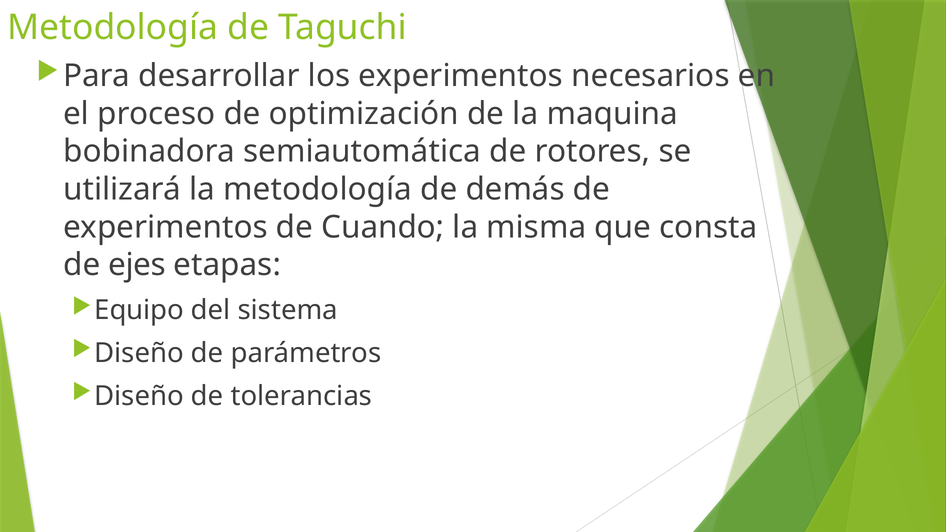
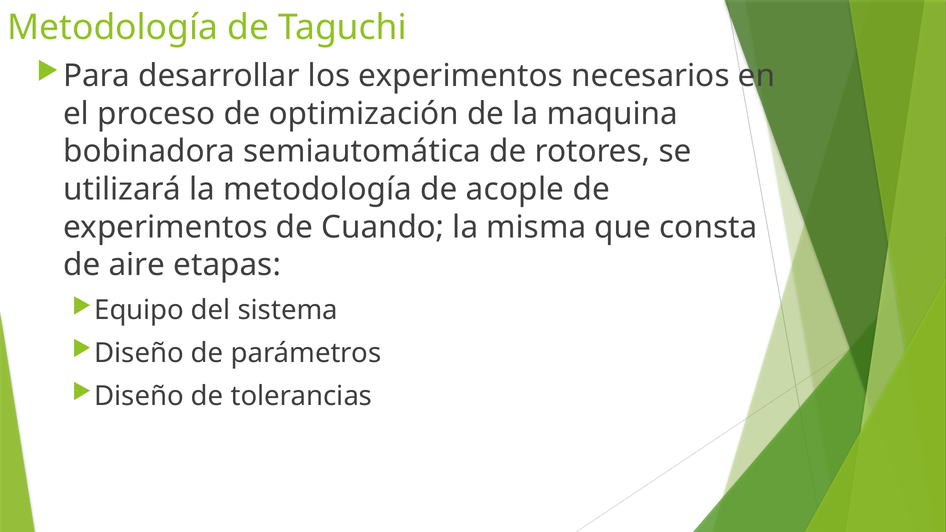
demás: demás -> acople (515, 189)
ejes: ejes -> aire (137, 265)
